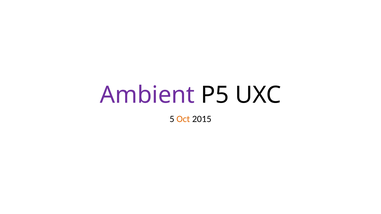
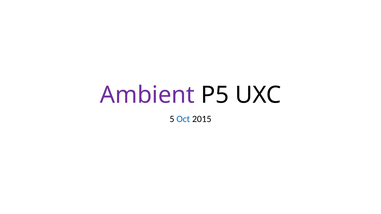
Oct colour: orange -> blue (183, 119)
